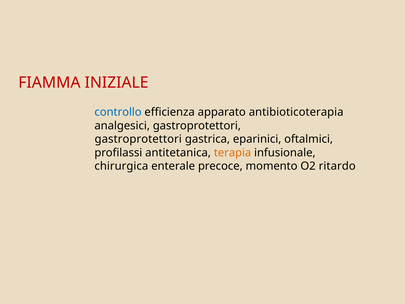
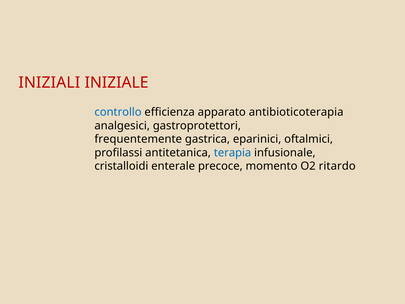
FIAMMA: FIAMMA -> INIZIALI (49, 83)
gastroprotettori: gastroprotettori -> frequentemente (138, 139)
terapia colour: orange -> blue (233, 153)
chirurgica: chirurgica -> cristalloidi (121, 166)
